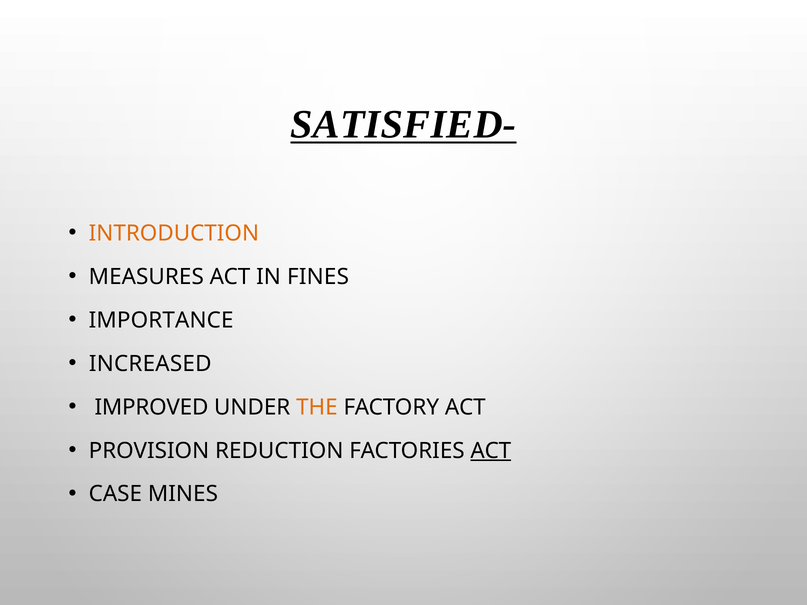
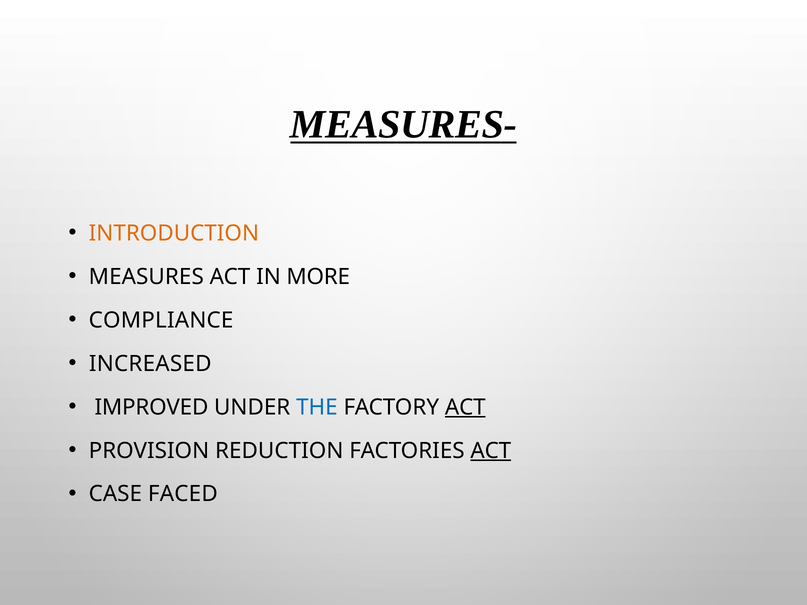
SATISFIED-: SATISFIED- -> MEASURES- (404, 125)
FINES: FINES -> MORE (318, 277)
IMPORTANCE: IMPORTANCE -> COMPLIANCE (161, 320)
THE colour: orange -> blue (317, 407)
ACT underline: none -> present (465, 407)
MINES: MINES -> FACED (183, 494)
